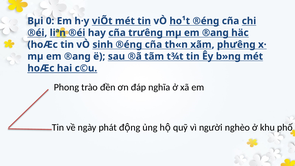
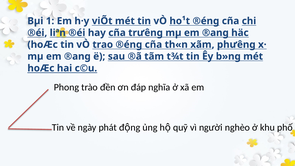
0: 0 -> 1 (50, 21)
sinh: sinh -> trao (103, 45)
